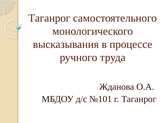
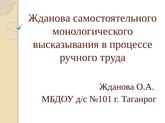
Таганрог: Таганрог -> Жданова (49, 18)
